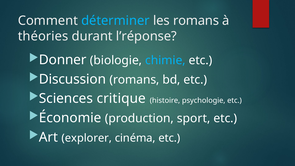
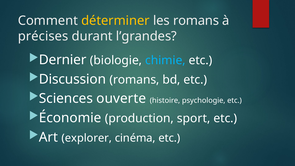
déterminer colour: light blue -> yellow (115, 21)
théories: théories -> précises (43, 36)
l’réponse: l’réponse -> l’grandes (146, 36)
Donner: Donner -> Dernier (63, 60)
critique: critique -> ouverte (121, 98)
